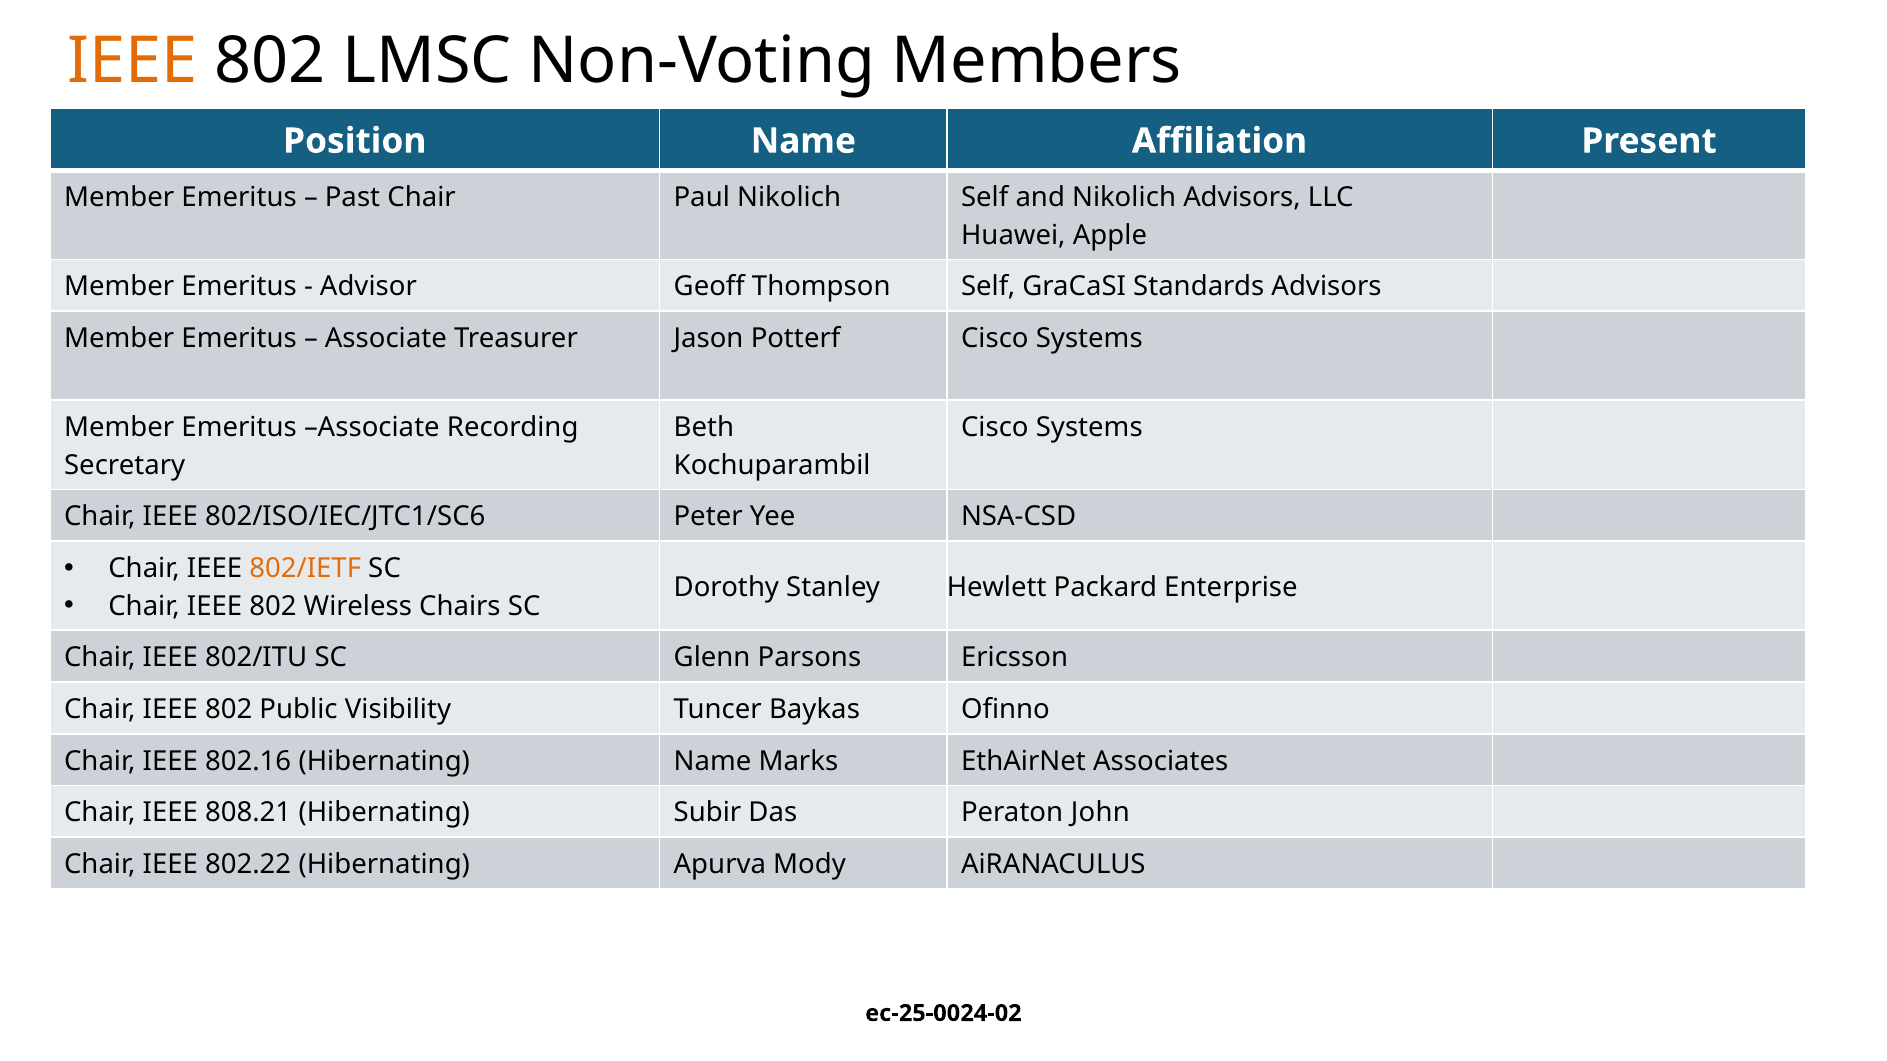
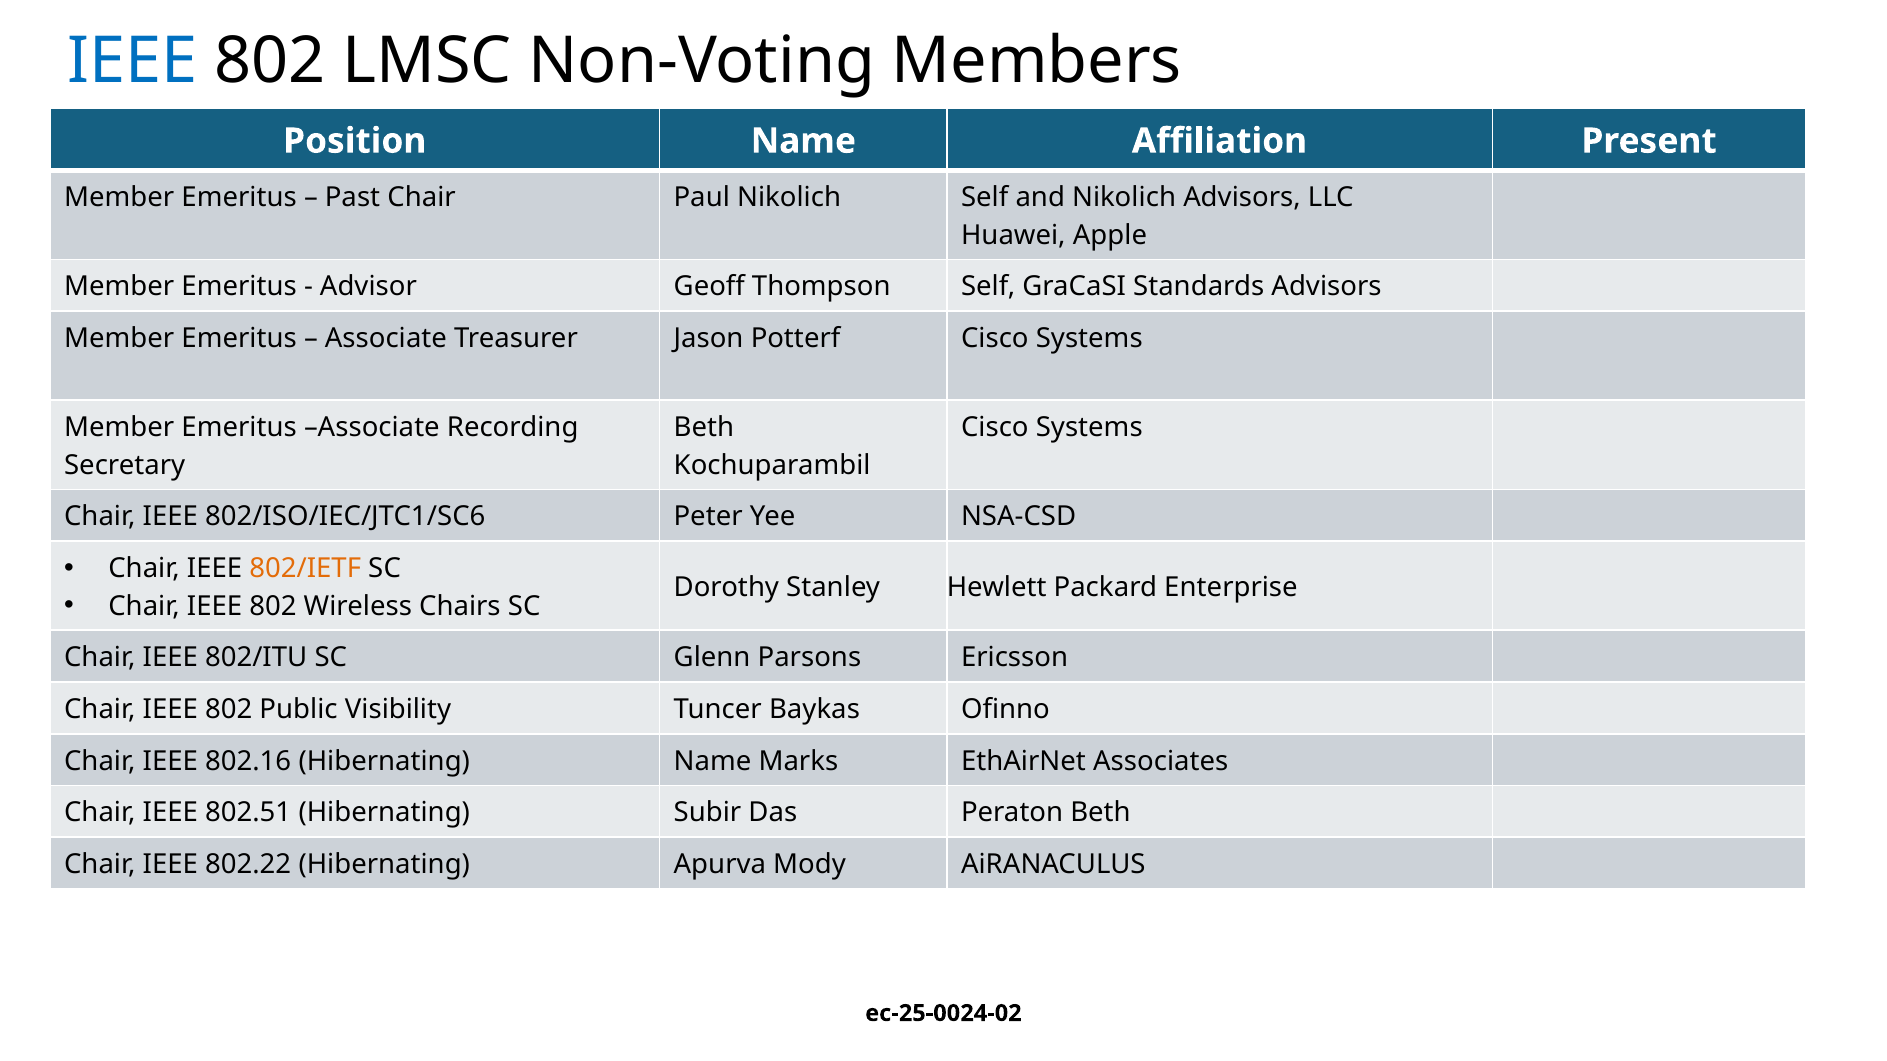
IEEE colour: orange -> blue (133, 61)
808.21: 808.21 -> 802.51 (248, 813)
Peraton John: John -> Beth (1100, 813)
